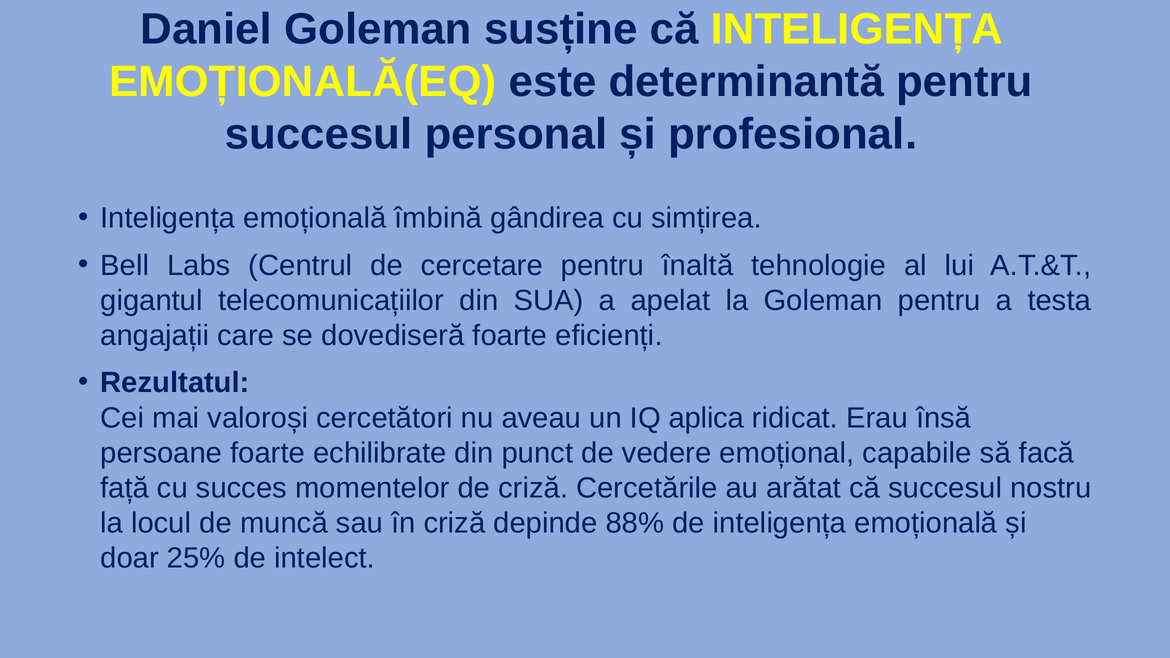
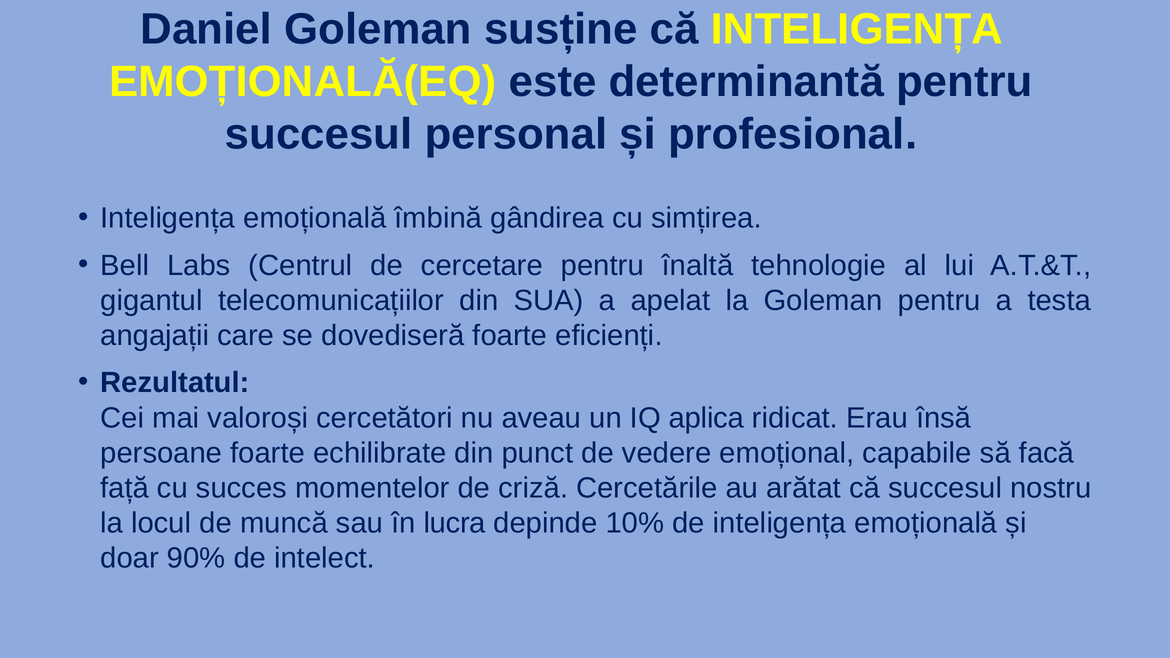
în criză: criză -> lucra (455, 523)
88%: 88% -> 10% (635, 523)
25%: 25% -> 90% (196, 558)
